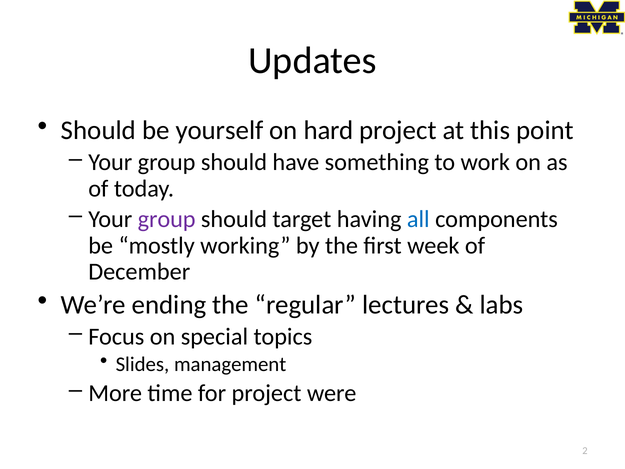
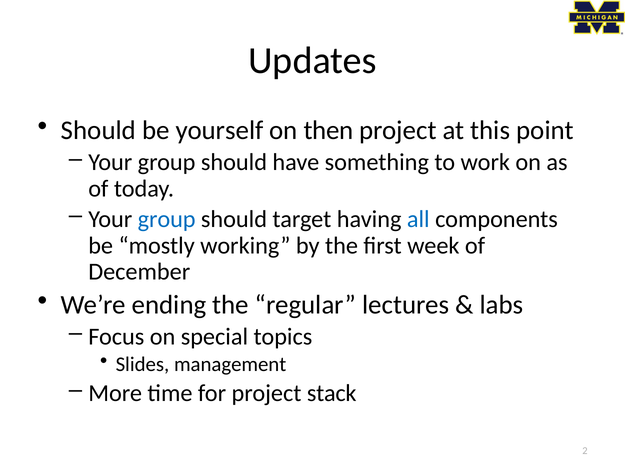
hard: hard -> then (329, 131)
group colour: purple -> blue (167, 219)
were: were -> stack (332, 393)
